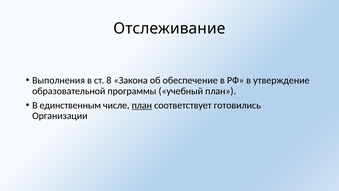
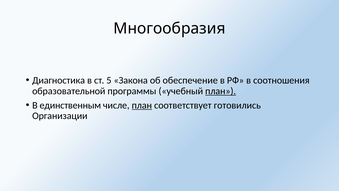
Отслеживание: Отслеживание -> Многообразия (169, 28)
Выполнения: Выполнения -> Диагностика (59, 80)
8: 8 -> 5 (109, 80)
утверждение: утверждение -> соотношения (281, 80)
план underline: none -> present (221, 91)
